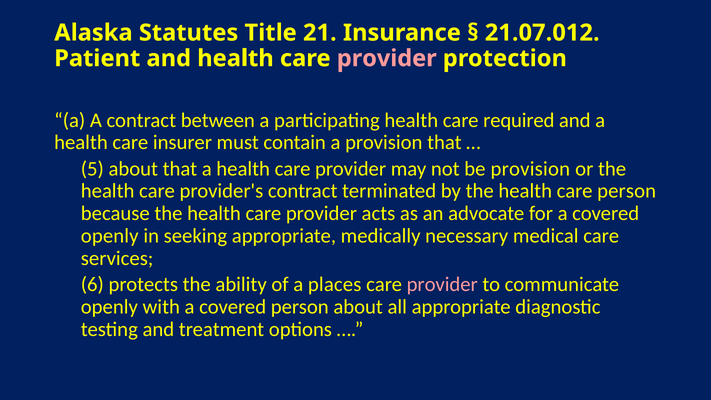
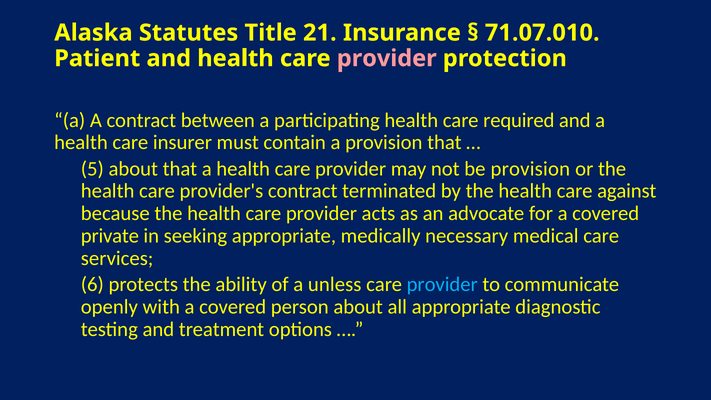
21.07.012: 21.07.012 -> 71.07.010 (542, 33)
care person: person -> against (627, 191)
openly: openly -> private (110, 236)
places: places -> unless (335, 284)
provider colour: pink -> light blue (442, 284)
